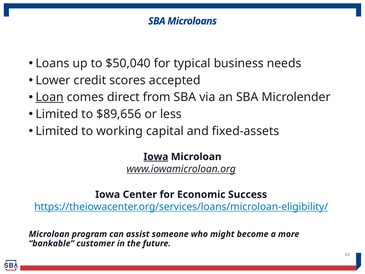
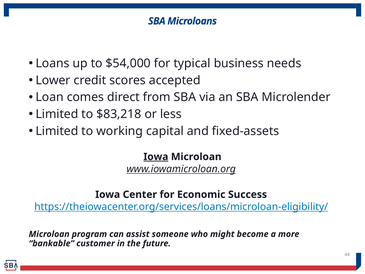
$50,040: $50,040 -> $54,000 (128, 63)
Loan underline: present -> none (50, 97)
$89,656: $89,656 -> $83,218 (119, 114)
